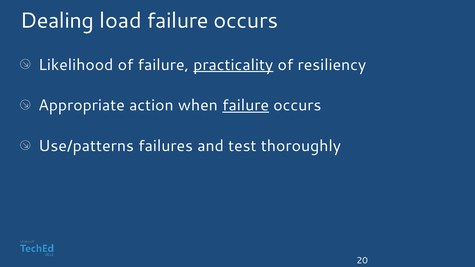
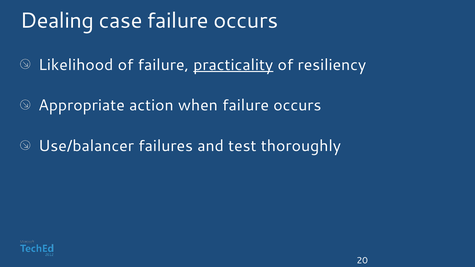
load: load -> case (121, 21)
failure underline: present -> none (246, 105)
Use/patterns: Use/patterns -> Use/balancer (86, 146)
